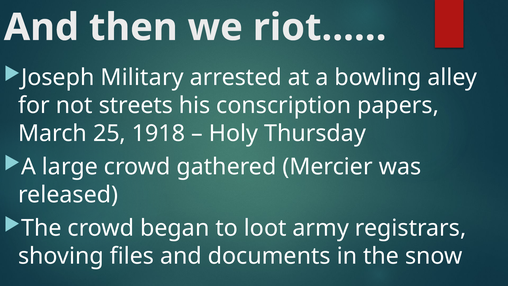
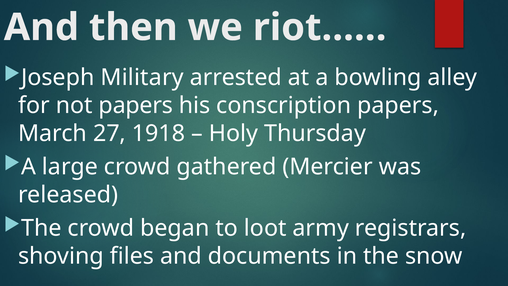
not streets: streets -> papers (136, 105)
25: 25 -> 27 (109, 133)
